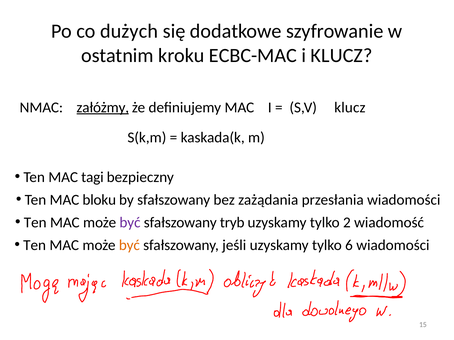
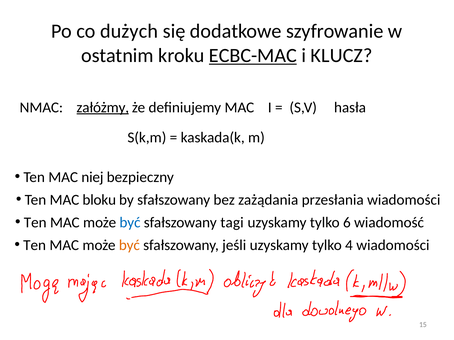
ECBC-MAC underline: none -> present (253, 56)
S,V klucz: klucz -> hasła (350, 108)
tagi: tagi -> niej (92, 177)
być colour: purple -> blue (130, 223)
tryb: tryb -> tagi (232, 223)
2: 2 -> 6 (347, 223)
6: 6 -> 4 (349, 245)
